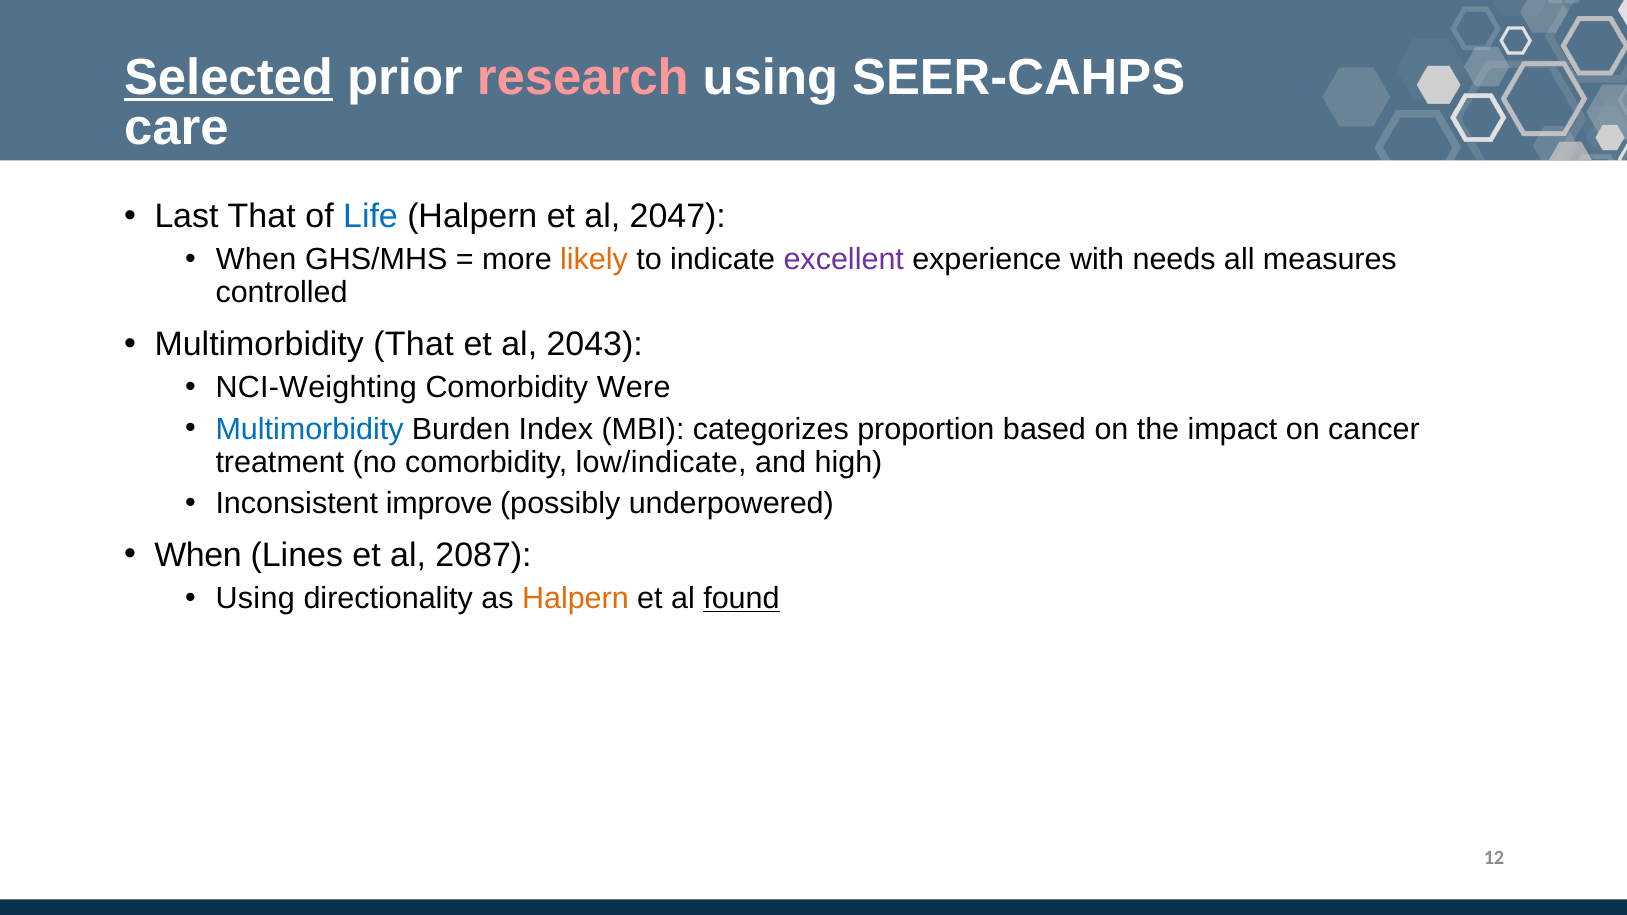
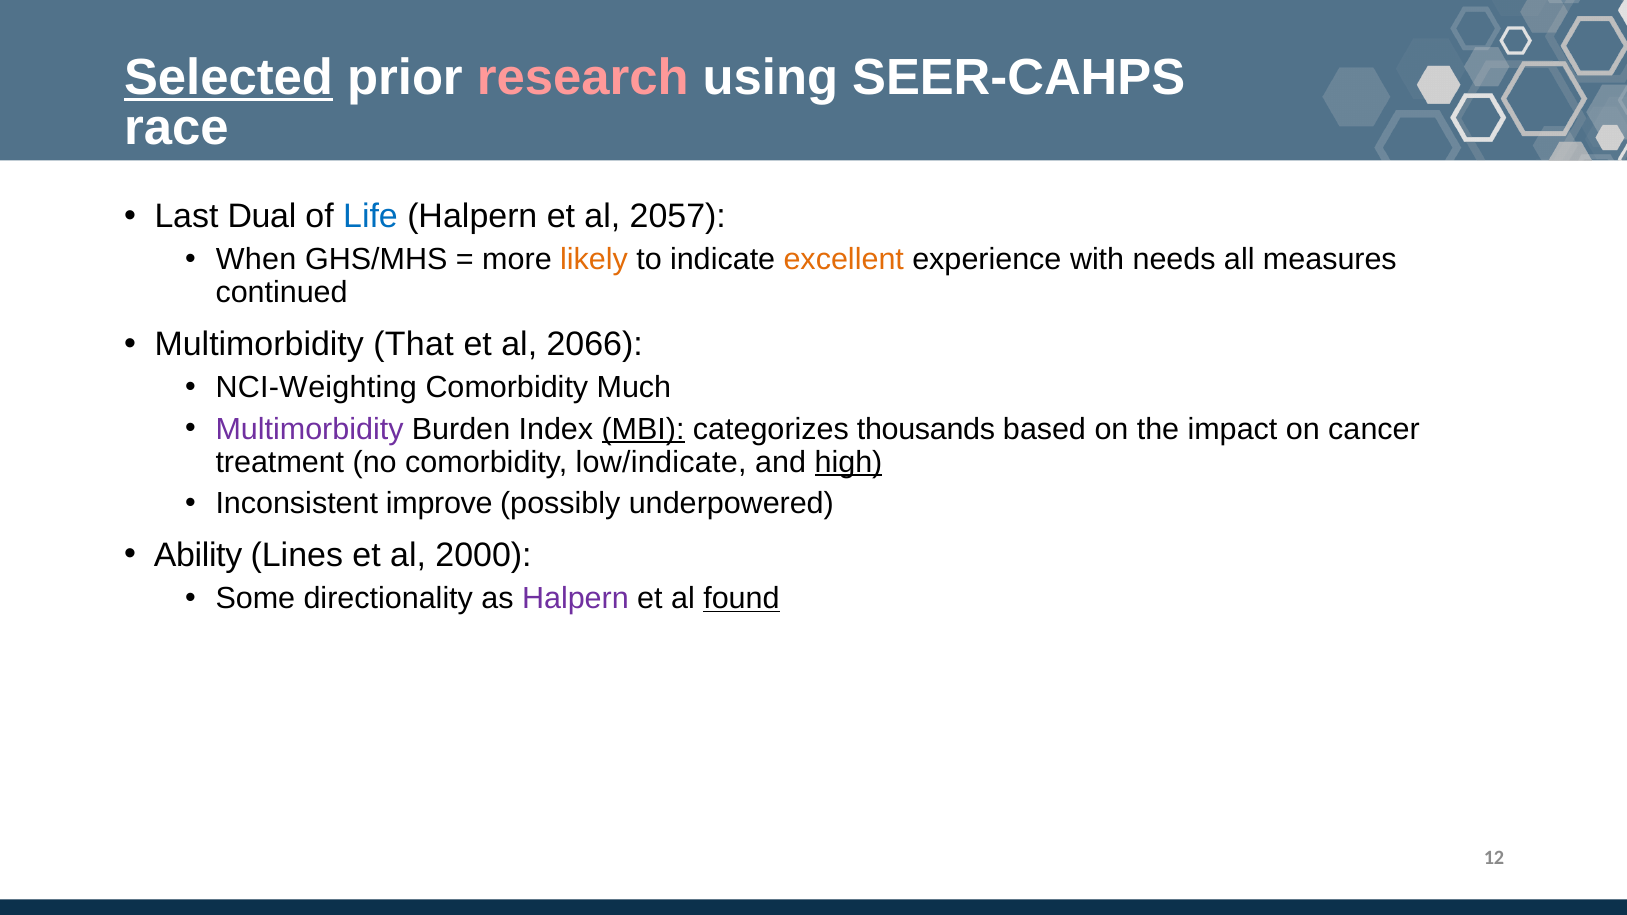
care: care -> race (176, 127)
Last That: That -> Dual (262, 216)
2047: 2047 -> 2057 (678, 216)
excellent colour: purple -> orange (844, 260)
controlled: controlled -> continued (282, 293)
2043: 2043 -> 2066 (595, 344)
Were: Were -> Much (634, 388)
Multimorbidity colour: blue -> purple (310, 429)
MBI underline: none -> present (643, 429)
proportion: proportion -> thousands (926, 429)
high underline: none -> present (848, 462)
When: When -> Ability (198, 555)
2087: 2087 -> 2000 (484, 555)
Using: Using -> Some (255, 598)
Halpern colour: orange -> purple (575, 598)
